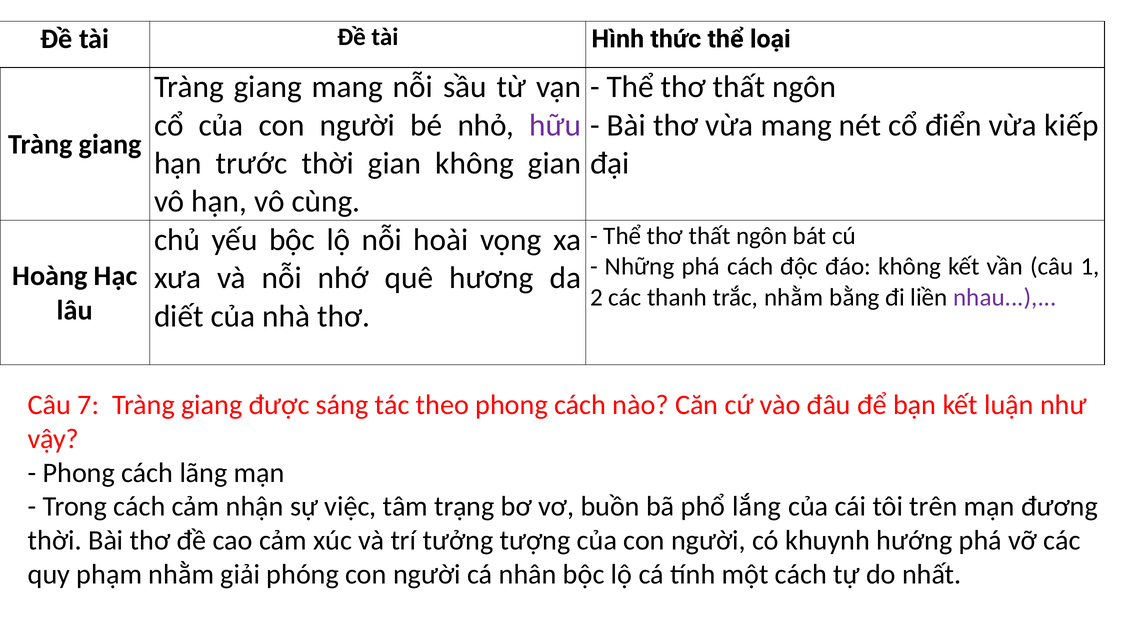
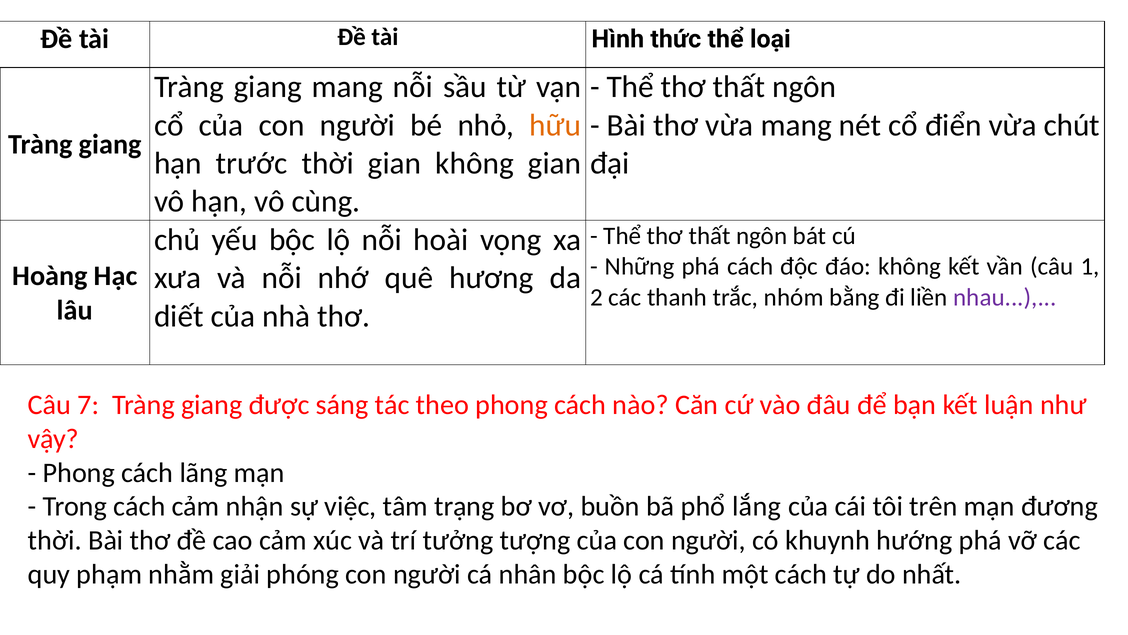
hữu colour: purple -> orange (555, 125)
kiếp: kiếp -> chút (1072, 125)
trắc nhằm: nhằm -> nhóm (794, 297)
